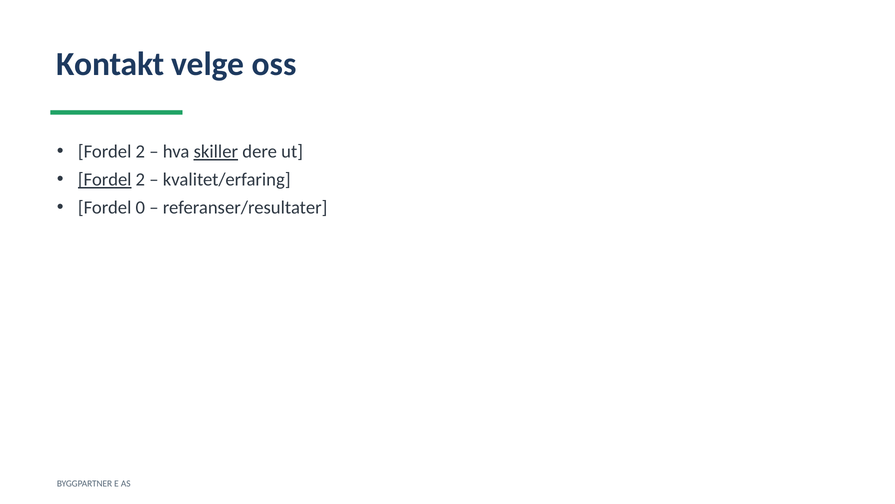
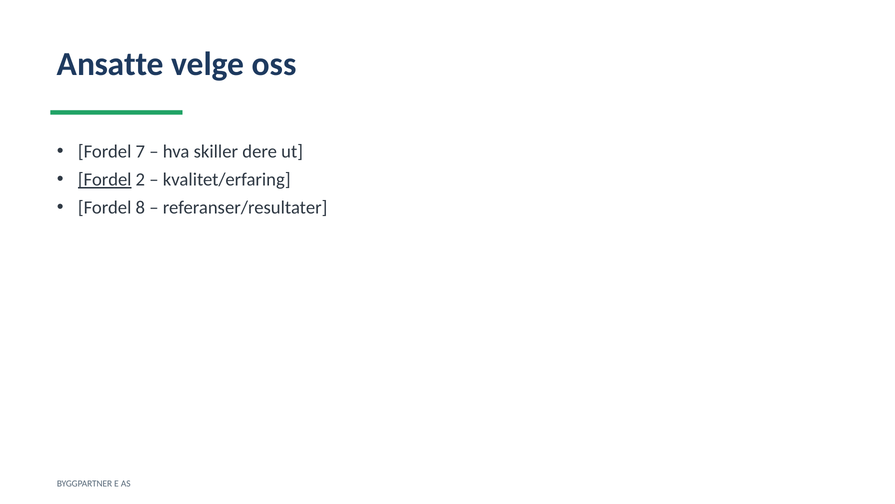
Kontakt: Kontakt -> Ansatte (110, 64)
2: 2 -> 7 (140, 152)
skiller underline: present -> none (216, 152)
0: 0 -> 8 (140, 208)
